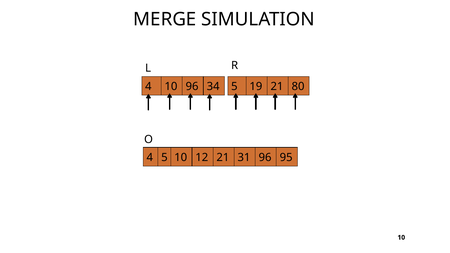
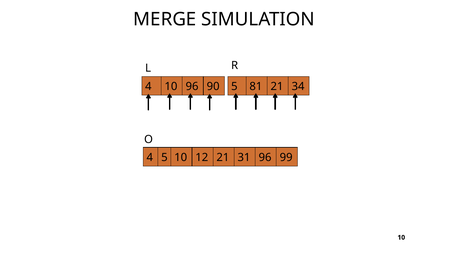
34: 34 -> 90 (213, 86)
19: 19 -> 81 (256, 86)
80: 80 -> 34 (298, 86)
95: 95 -> 99 (286, 157)
